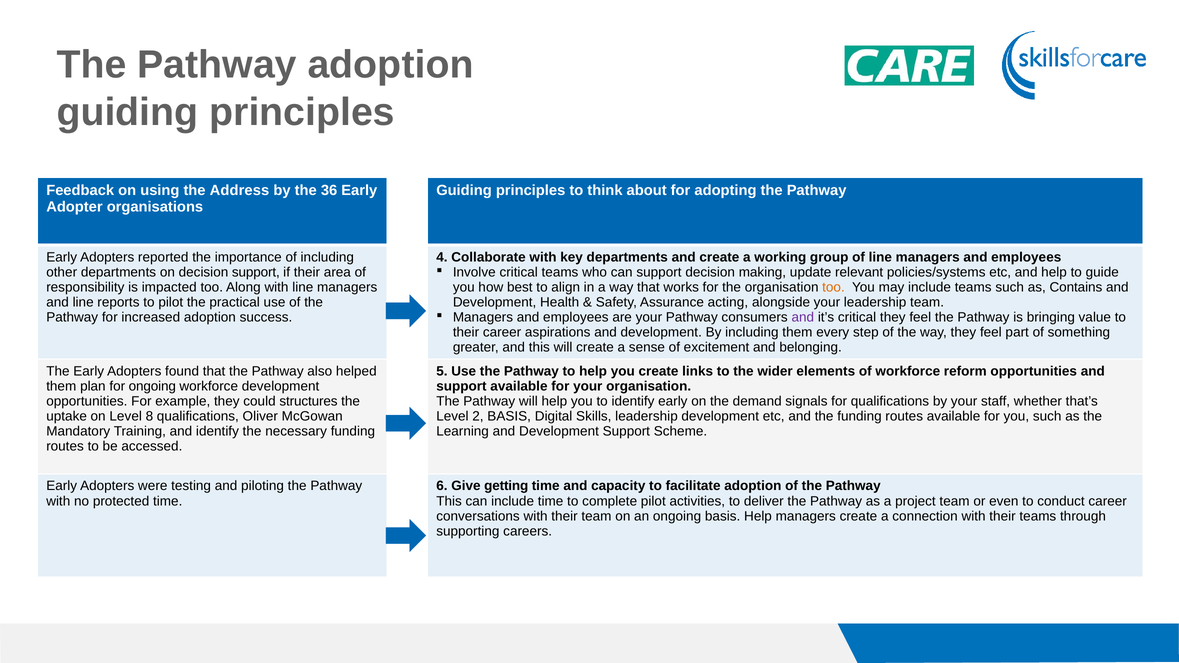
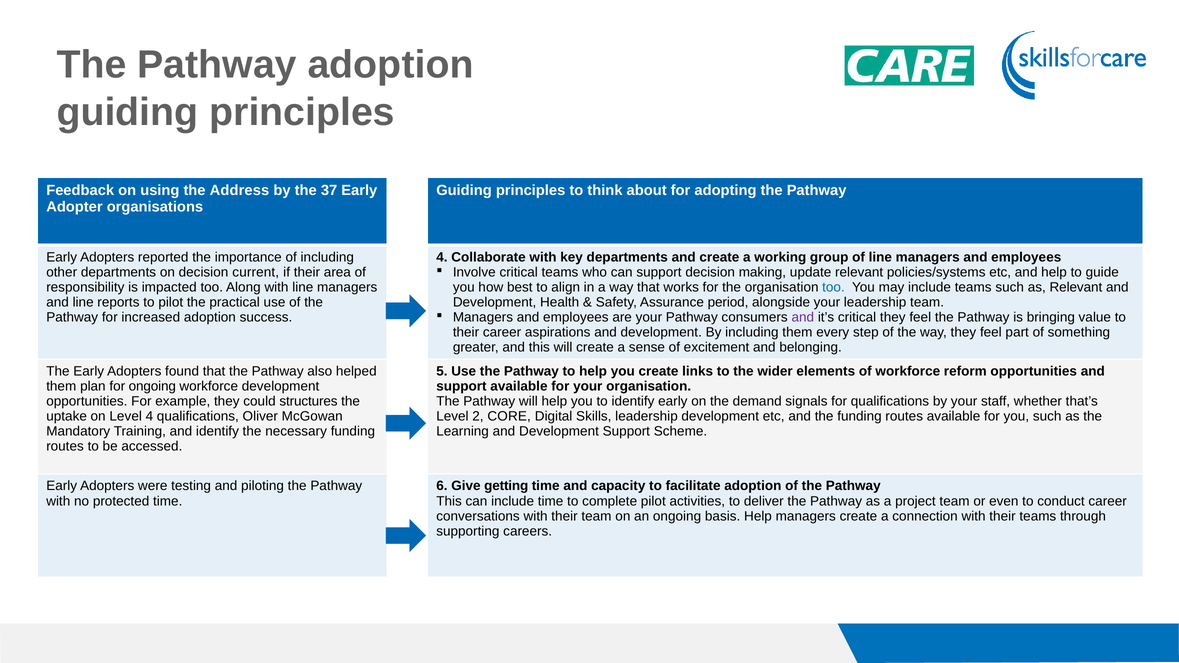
36: 36 -> 37 (329, 190)
decision support: support -> current (256, 272)
too colour: orange -> blue (833, 287)
as Contains: Contains -> Relevant (1076, 287)
acting: acting -> period (728, 302)
Level 8: 8 -> 4 (149, 417)
2 BASIS: BASIS -> CORE (509, 417)
